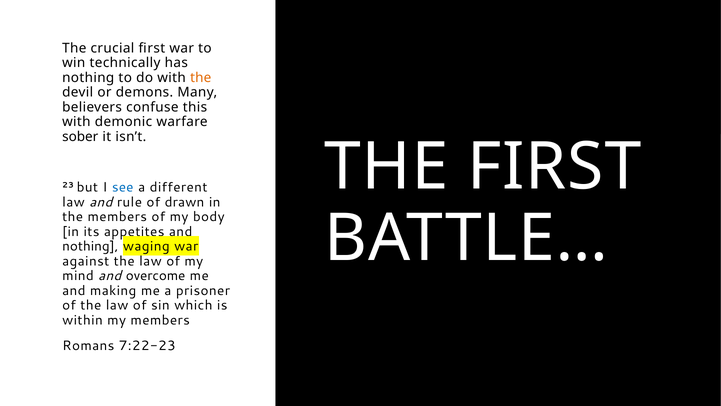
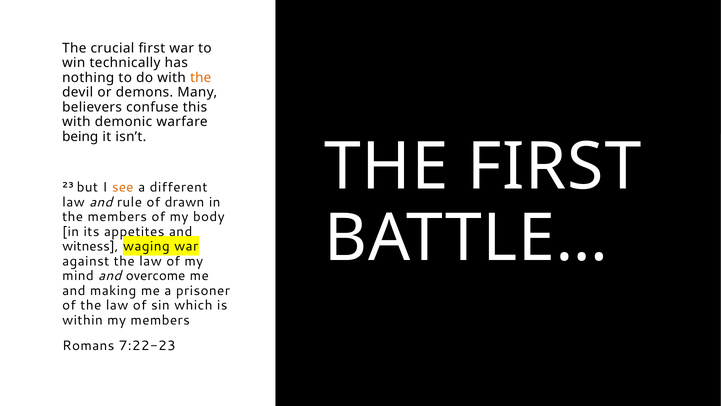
sober: sober -> being (80, 137)
see colour: blue -> orange (123, 187)
nothing: nothing -> witness (90, 246)
